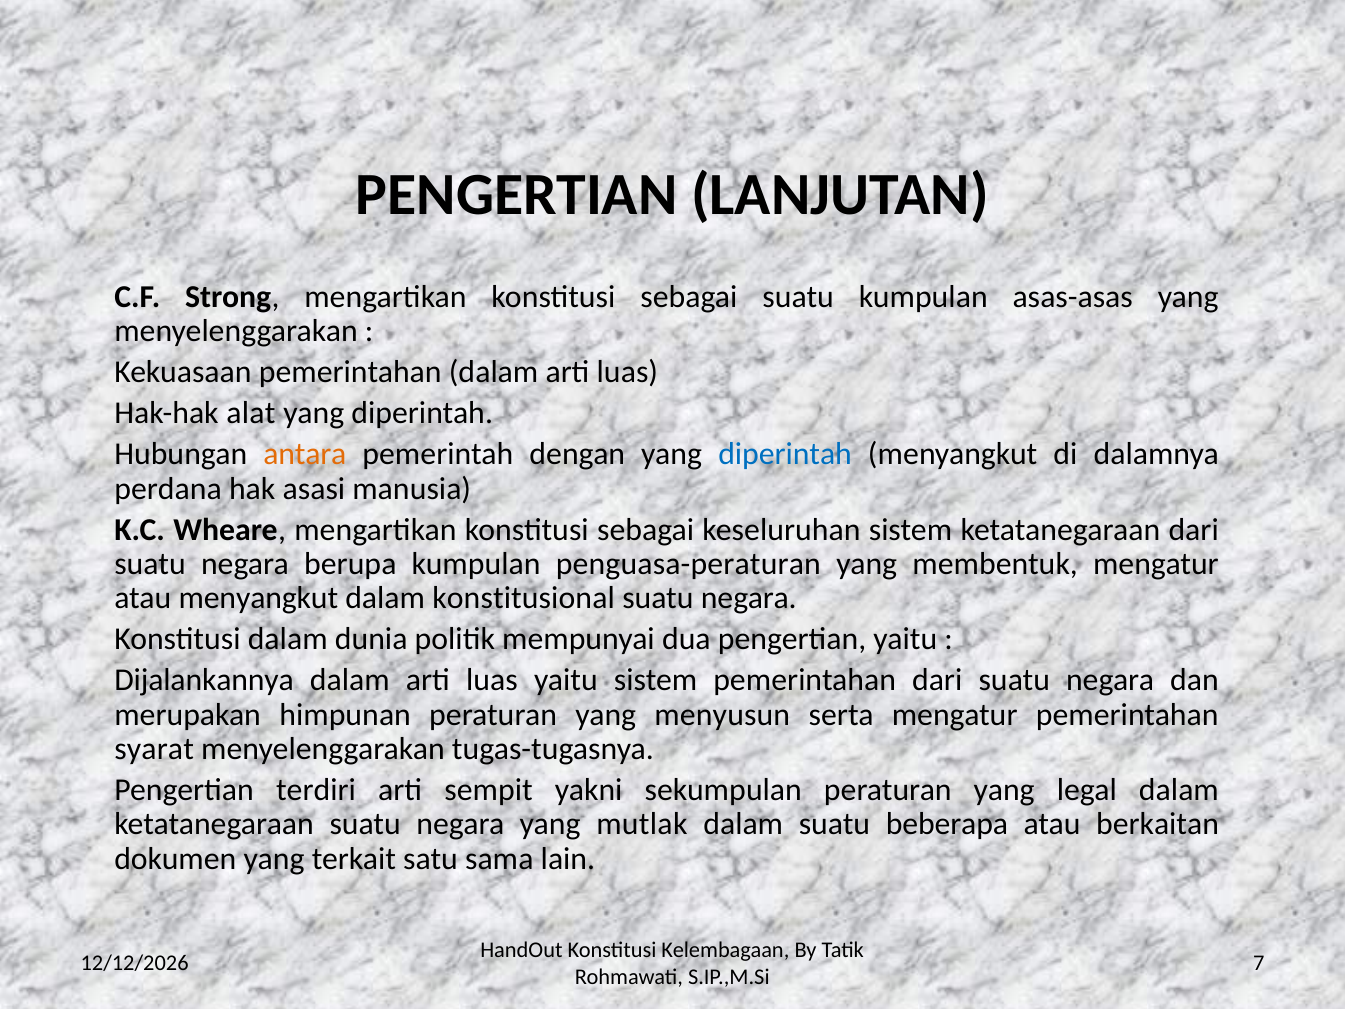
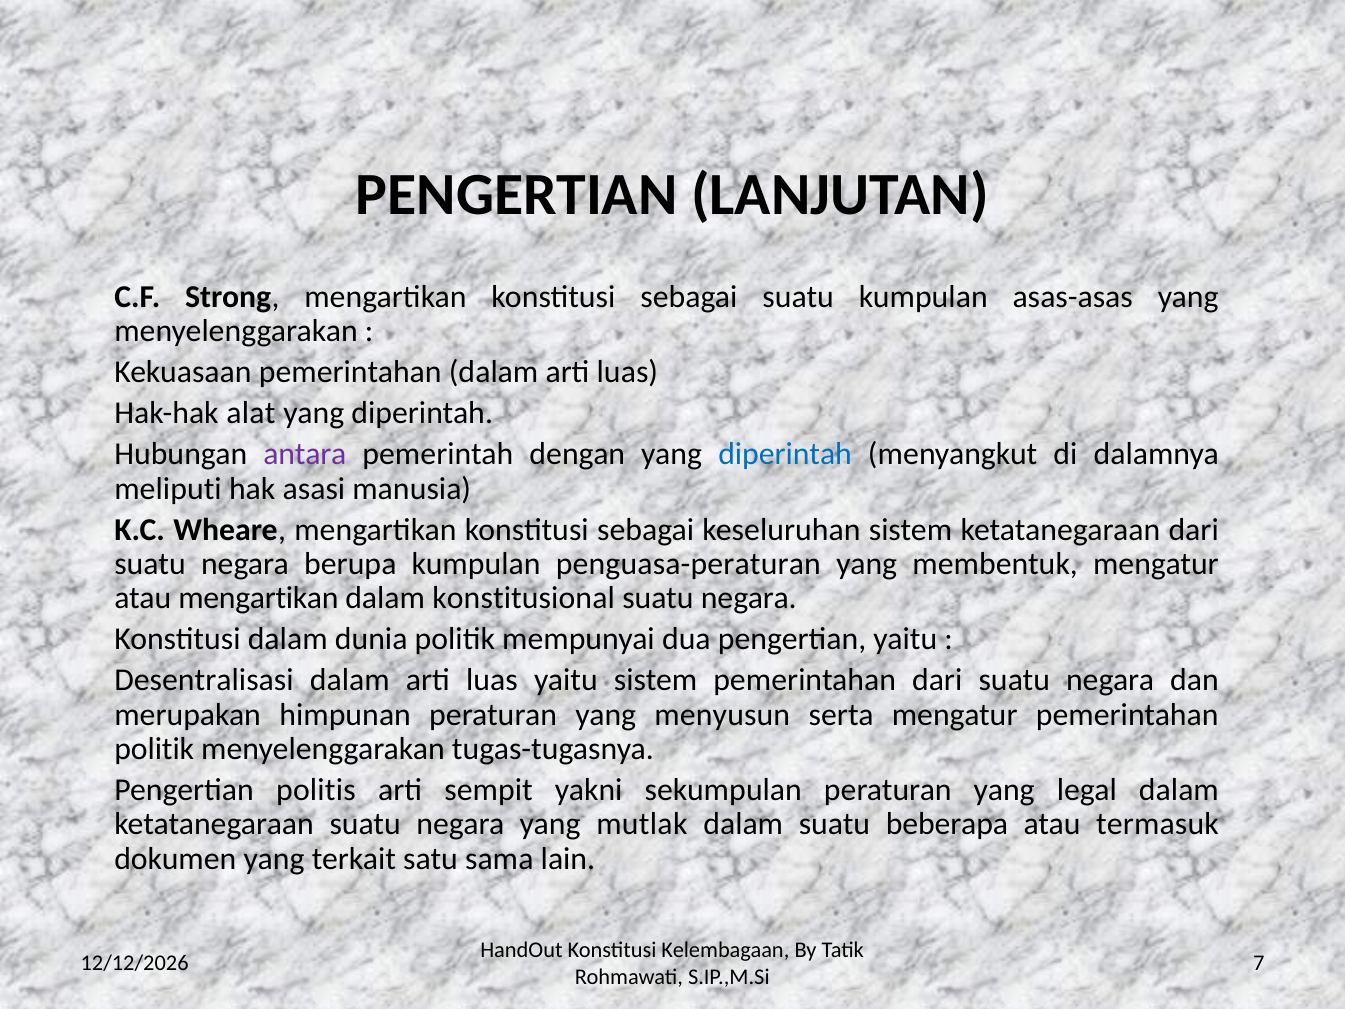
antara colour: orange -> purple (305, 454)
perdana: perdana -> meliputi (168, 489)
atau menyangkut: menyangkut -> mengartikan (258, 598)
Dijalankannya: Dijalankannya -> Desentralisasi (204, 680)
syarat: syarat -> politik (154, 749)
terdiri: terdiri -> politis (316, 790)
berkaitan: berkaitan -> termasuk (1157, 824)
